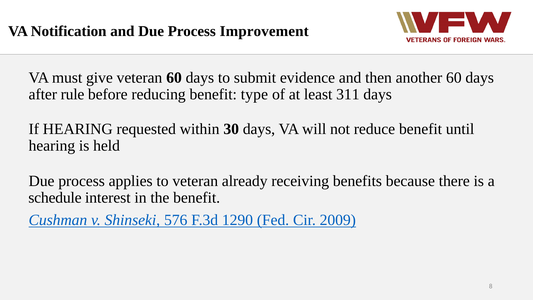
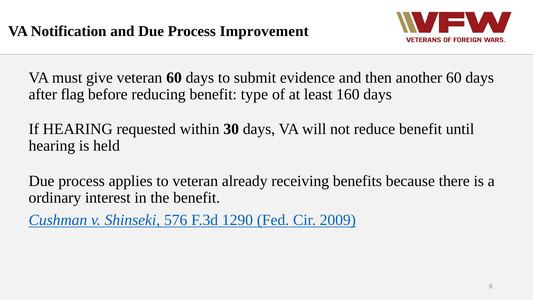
rule: rule -> flag (73, 94)
311: 311 -> 160 (348, 94)
schedule: schedule -> ordinary (55, 198)
